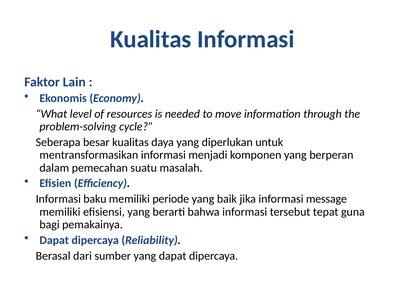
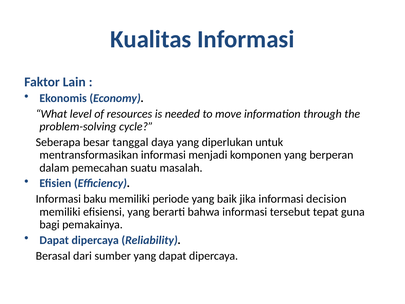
besar kualitas: kualitas -> tanggal (130, 142)
message: message -> decision (326, 199)
